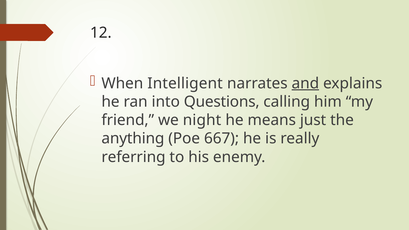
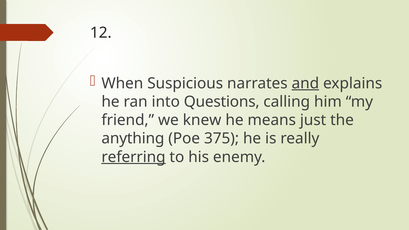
Intelligent: Intelligent -> Suspicious (185, 83)
night: night -> knew (202, 120)
667: 667 -> 375 (222, 139)
referring underline: none -> present (133, 157)
